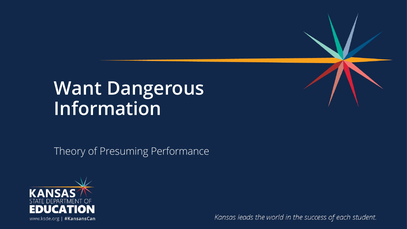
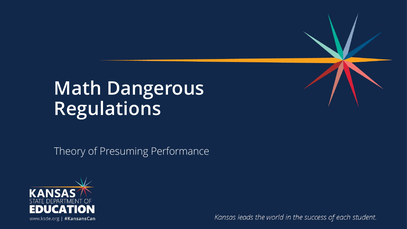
Want: Want -> Math (78, 89)
Information: Information -> Regulations (108, 109)
